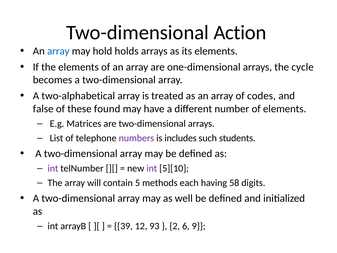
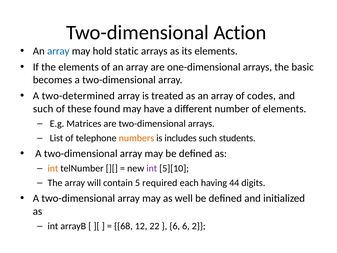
holds: holds -> static (127, 51)
cycle: cycle -> basic (303, 67)
two-alphabetical: two-alphabetical -> two-determined (78, 96)
false: false -> such (43, 109)
numbers colour: purple -> orange (136, 138)
int colour: purple -> orange (53, 168)
methods: methods -> required (160, 183)
58: 58 -> 44 (234, 183)
39: 39 -> 68 (123, 226)
93: 93 -> 22 (154, 226)
2: 2 -> 6 (175, 226)
9: 9 -> 2 (199, 226)
